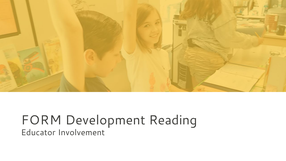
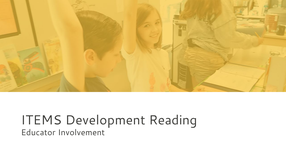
FORM: FORM -> ITEMS (41, 120)
